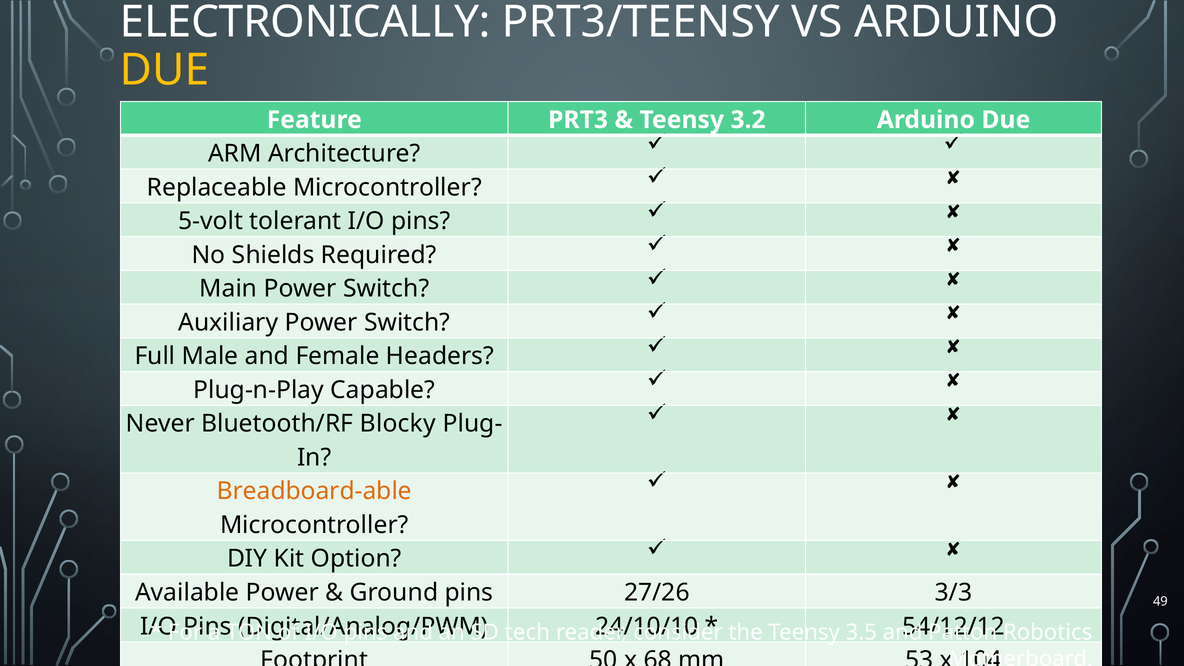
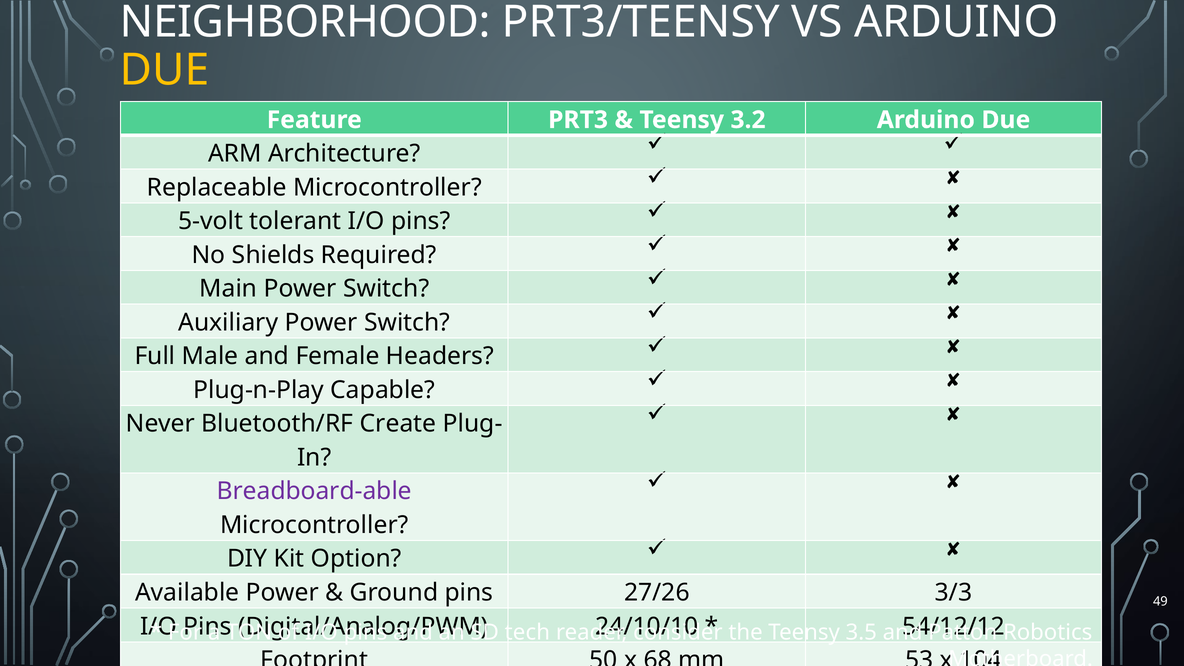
ELECTRONICALLY: ELECTRONICALLY -> NEIGHBORHOOD (305, 22)
Blocky: Blocky -> Create (398, 424)
Breadboard-able colour: orange -> purple (314, 491)
